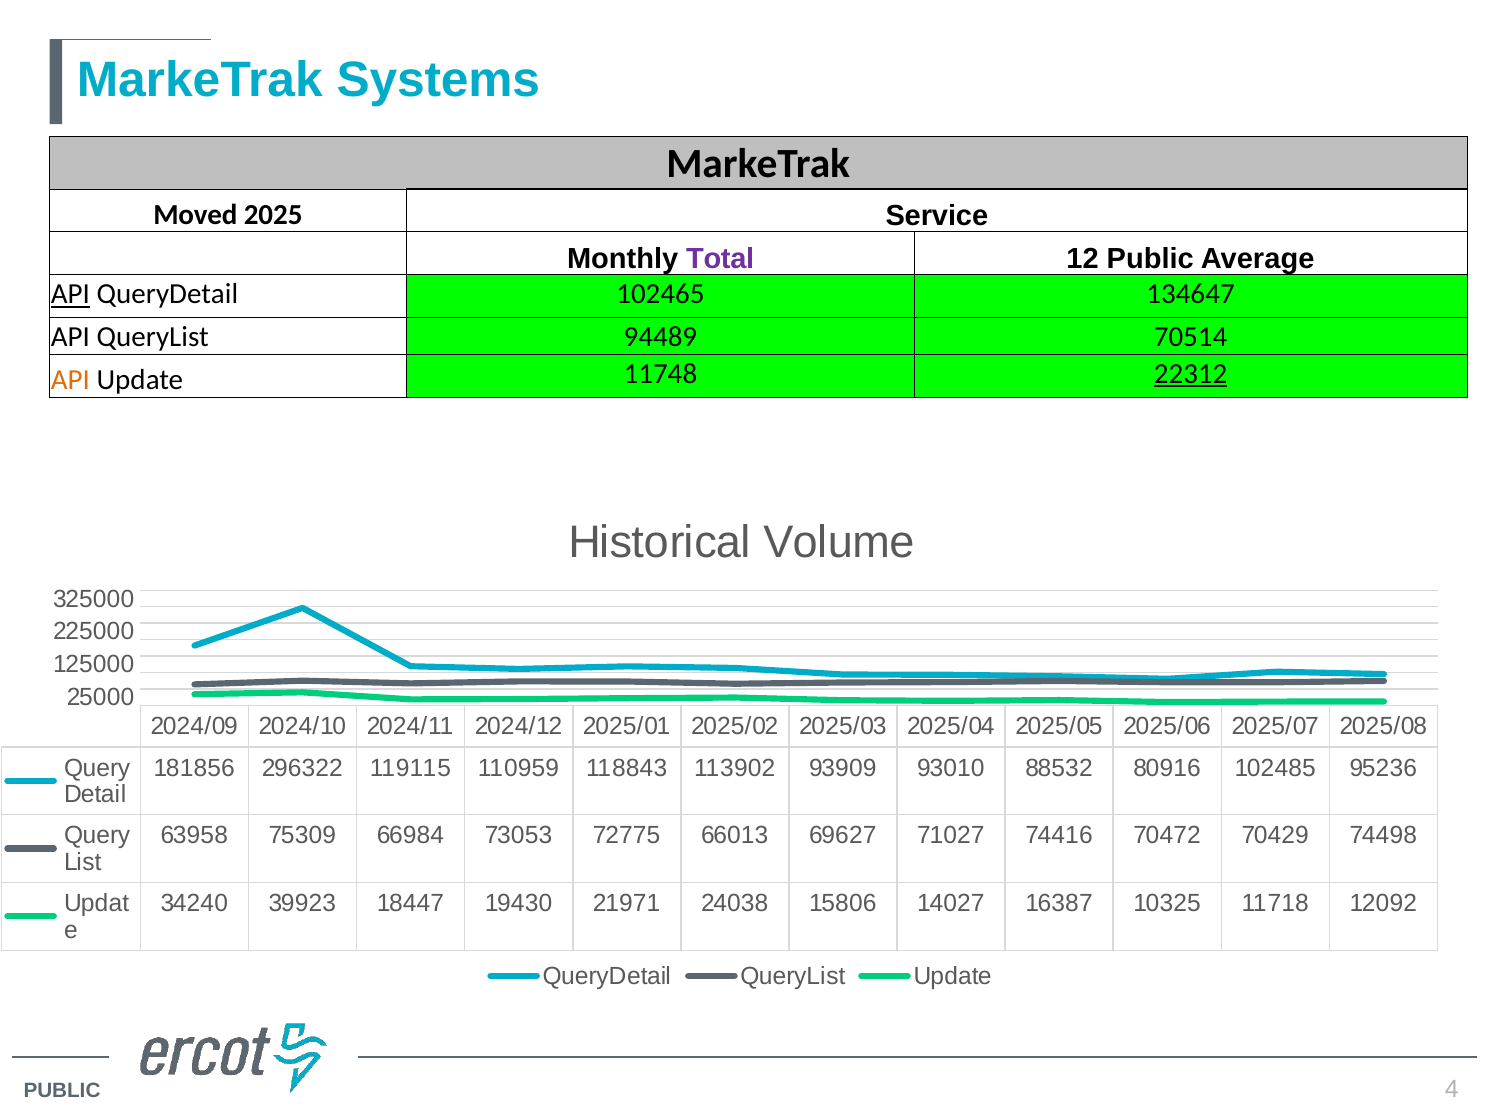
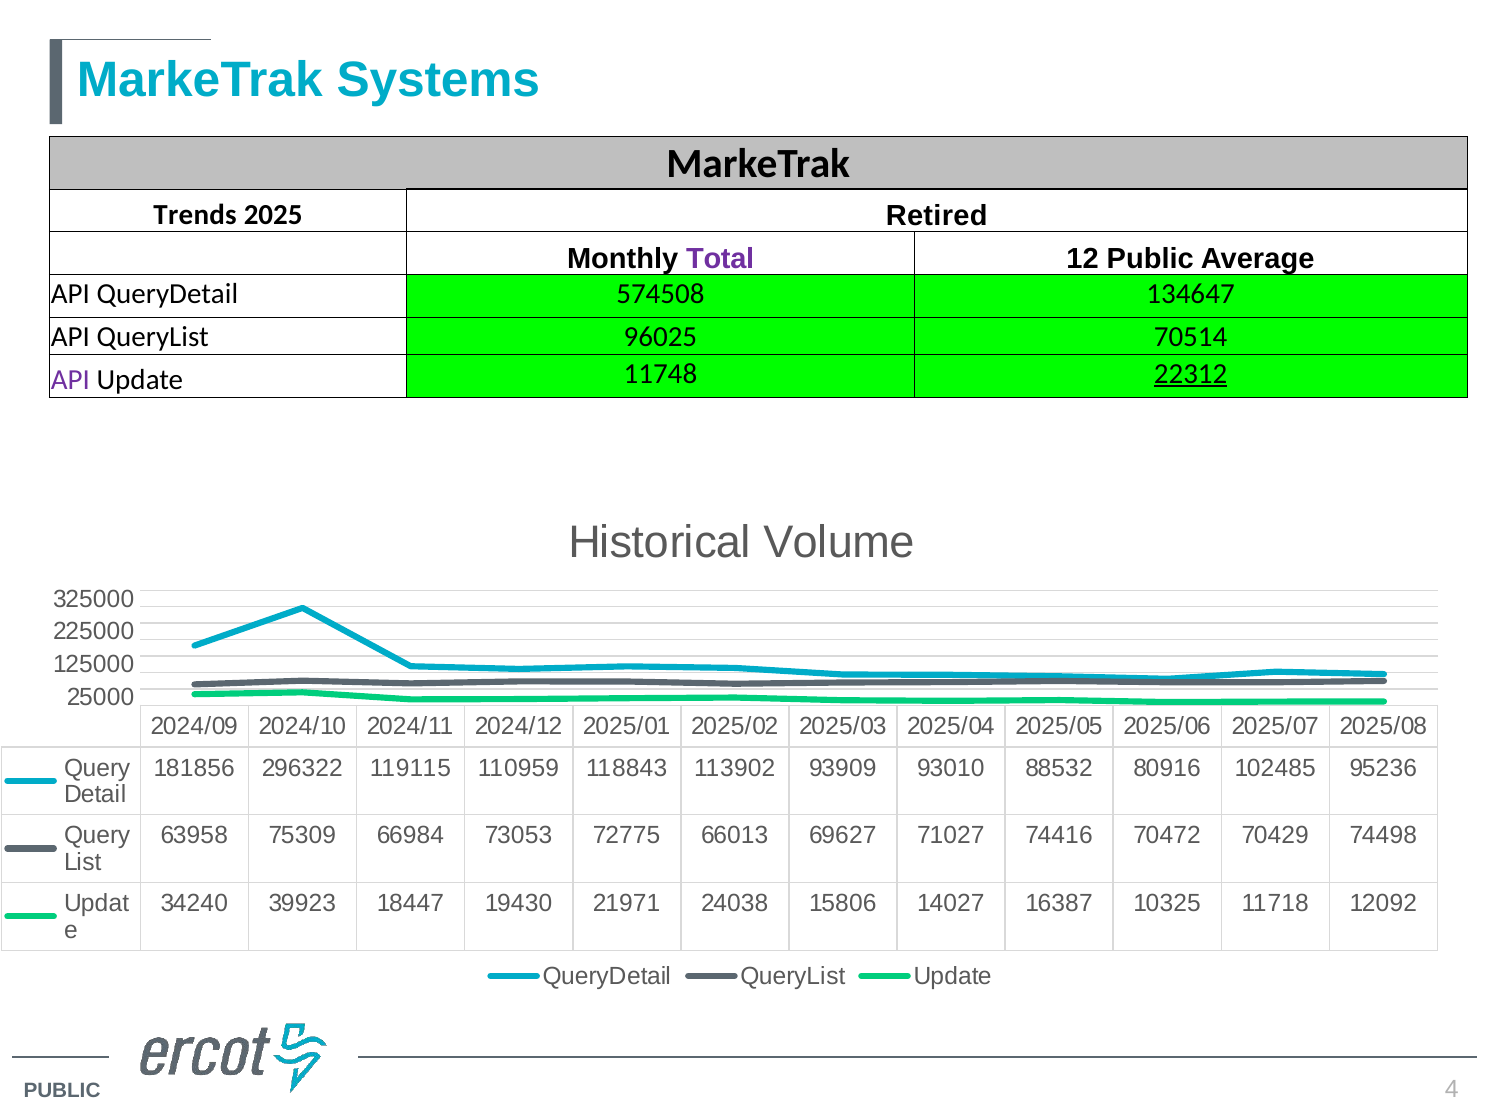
Moved: Moved -> Trends (195, 215)
Service: Service -> Retired (937, 216)
API underline: present -> none (70, 294)
102465: 102465 -> 574508 (660, 294)
94489: 94489 -> 96025 (660, 337)
API colour: orange -> purple (70, 380)
